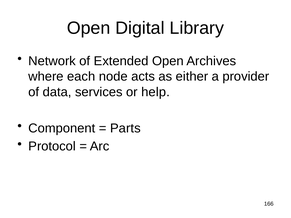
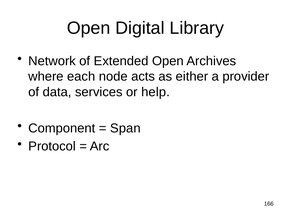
Parts: Parts -> Span (125, 128)
